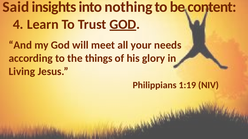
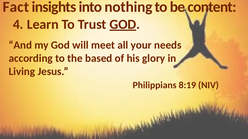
Said: Said -> Fact (16, 7)
things: things -> based (99, 59)
1:19: 1:19 -> 8:19 (187, 85)
